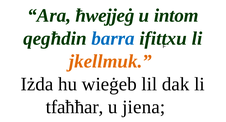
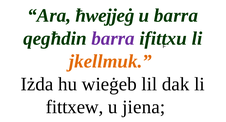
u intom: intom -> barra (176, 15)
barra colour: blue -> purple (113, 38)
tfaħħar: tfaħħar -> fittxew (75, 107)
